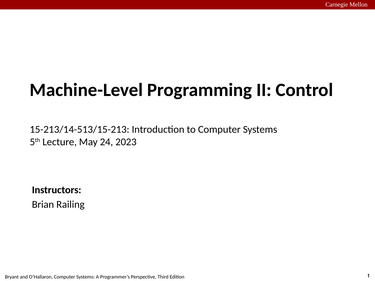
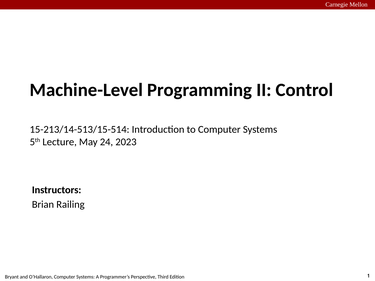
15-213/14-513/15-213: 15-213/14-513/15-213 -> 15-213/14-513/15-514 (80, 129)
